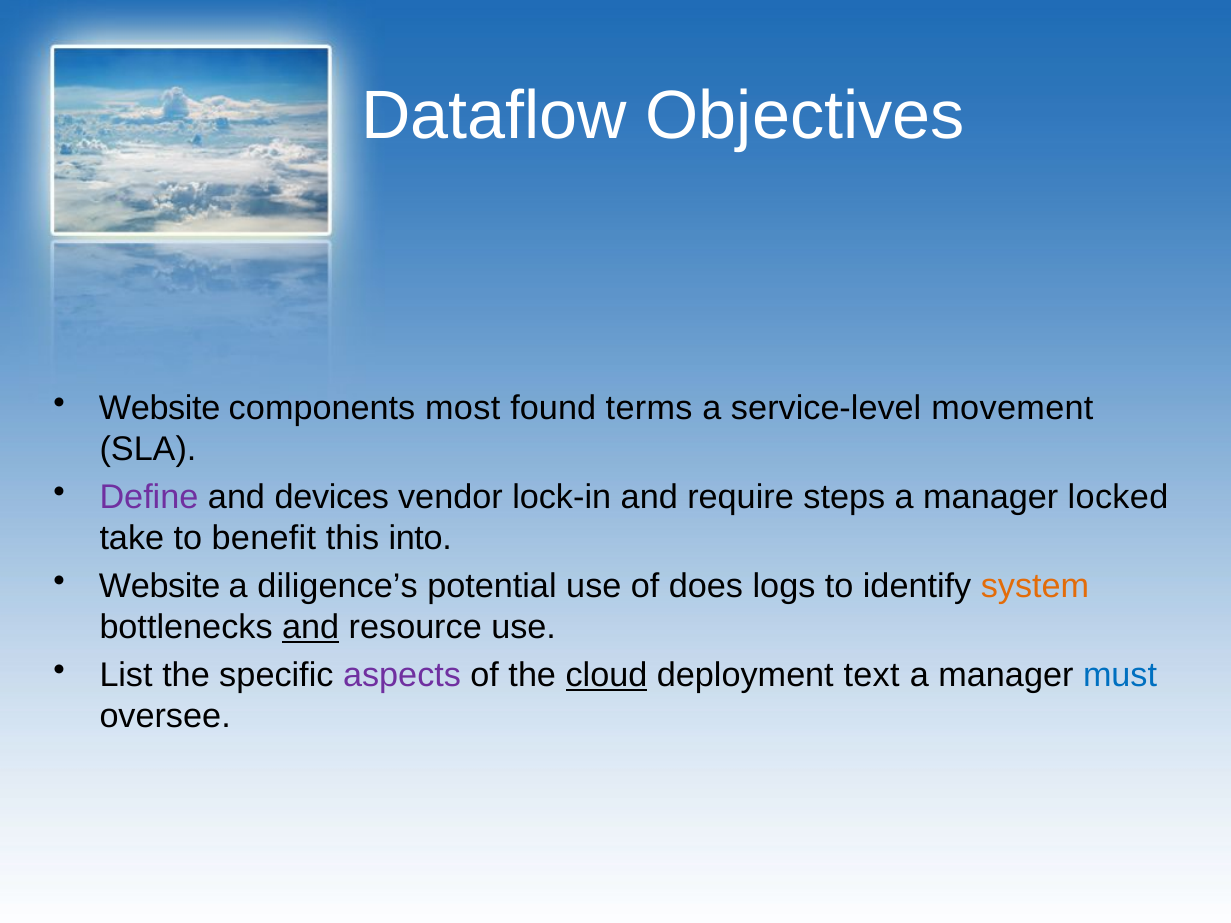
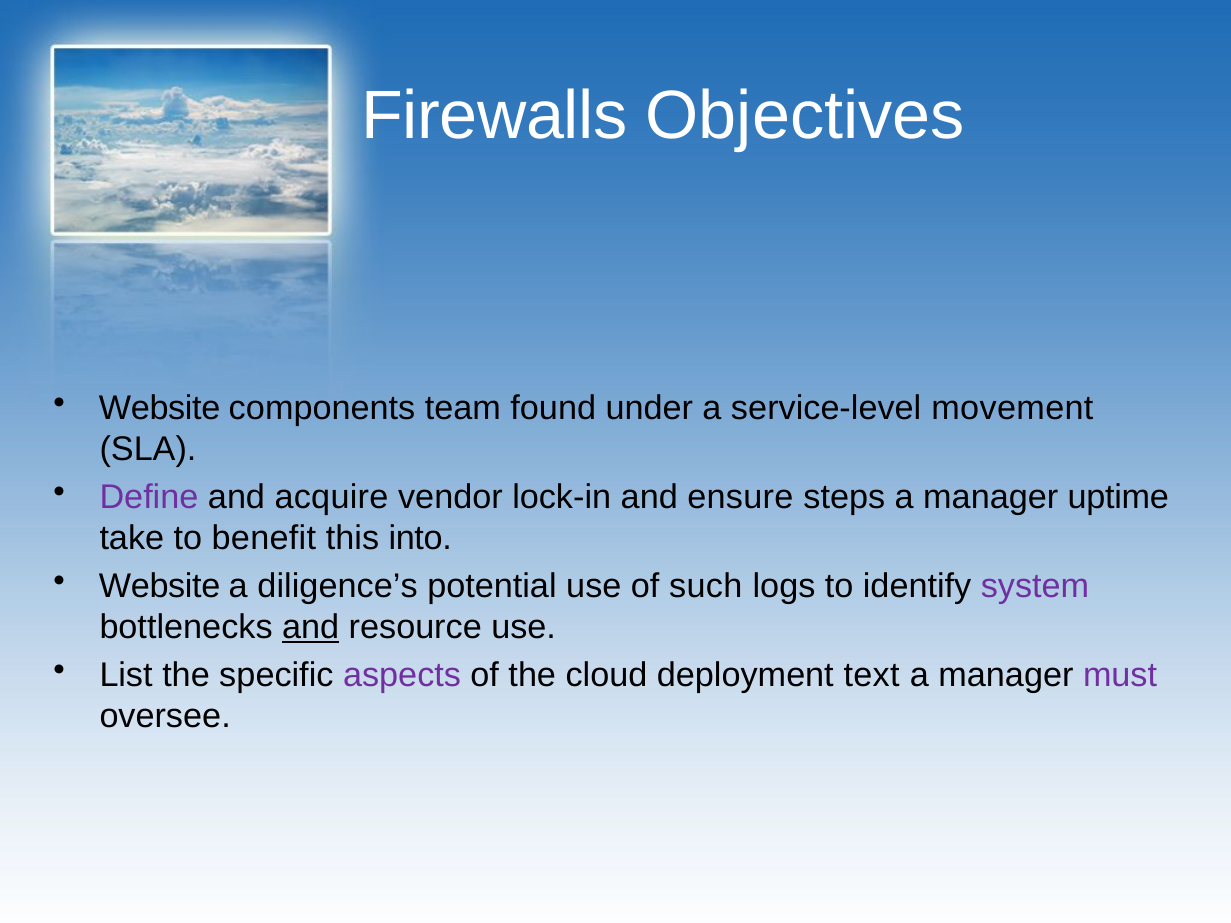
Dataflow: Dataflow -> Firewalls (494, 116)
most: most -> team (463, 409)
terms: terms -> under (649, 409)
devices: devices -> acquire (331, 498)
require: require -> ensure (740, 498)
locked: locked -> uptime (1118, 498)
does: does -> such (706, 587)
system colour: orange -> purple (1035, 587)
cloud underline: present -> none (607, 675)
must colour: blue -> purple (1120, 675)
